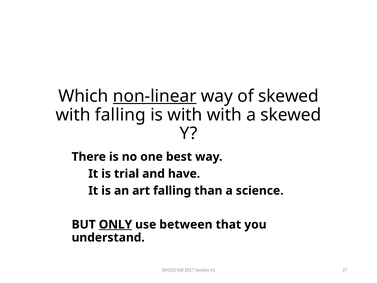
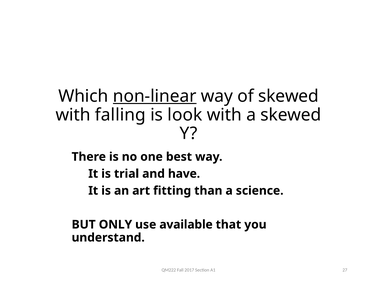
is with: with -> look (185, 115)
art falling: falling -> fitting (172, 190)
ONLY underline: present -> none (115, 224)
between: between -> available (186, 224)
